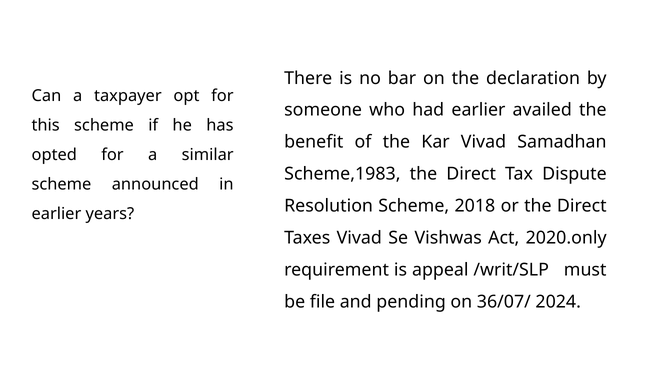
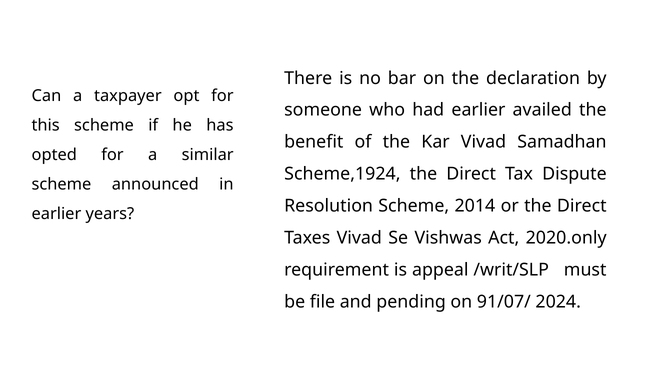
Scheme,1983: Scheme,1983 -> Scheme,1924 (342, 174)
2018: 2018 -> 2014 (475, 206)
36/07/: 36/07/ -> 91/07/ (504, 302)
